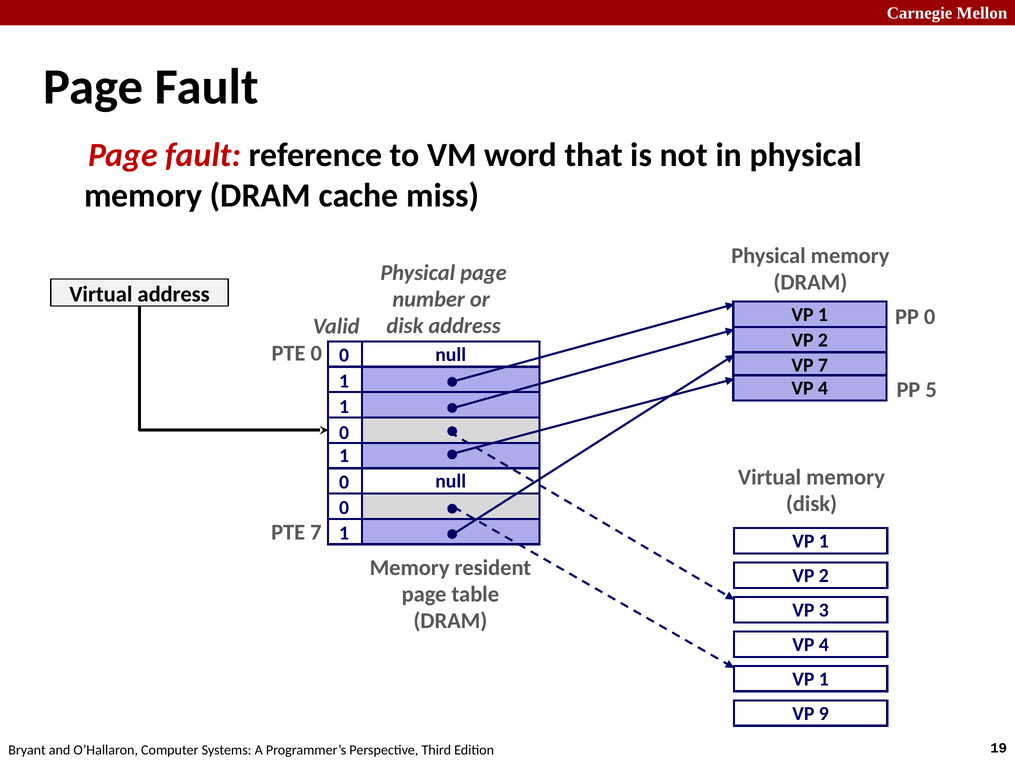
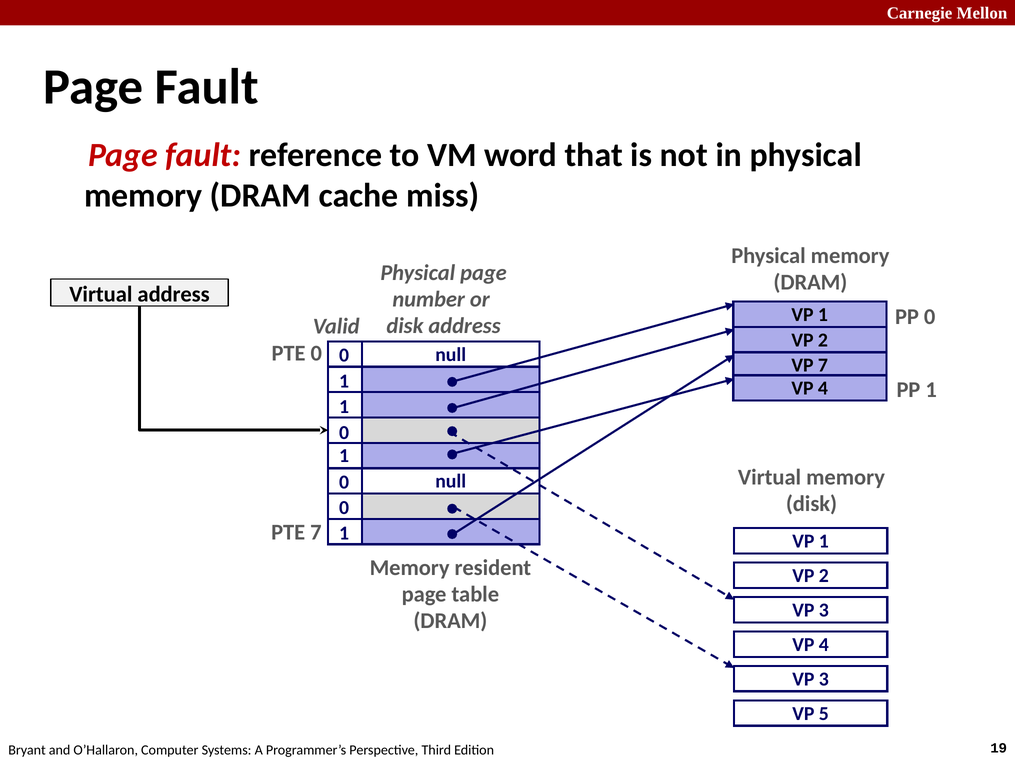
PP 5: 5 -> 1 (931, 390)
1: 1 -> 3 (824, 679)
9: 9 -> 5 (824, 714)
